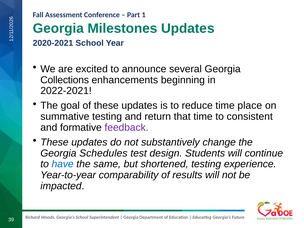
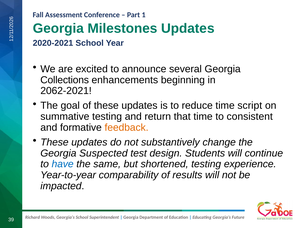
2022-2021: 2022-2021 -> 2062-2021 (66, 91)
place: place -> script (250, 106)
feedback colour: purple -> orange (127, 127)
Schedules: Schedules -> Suspected (103, 153)
